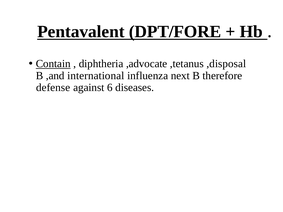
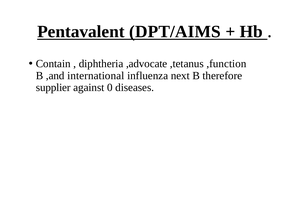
DPT/FORE: DPT/FORE -> DPT/AIMS (175, 32)
Contain underline: present -> none (53, 64)
,disposal: ,disposal -> ,function (226, 64)
defense: defense -> supplier (53, 88)
6: 6 -> 0 (110, 88)
